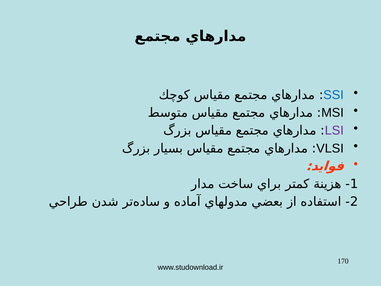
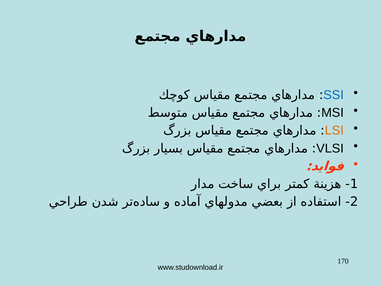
LSI colour: purple -> orange (334, 130)
